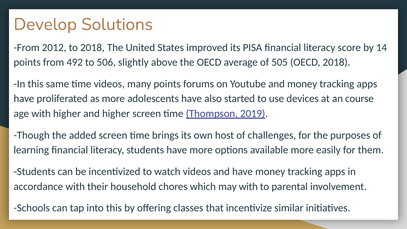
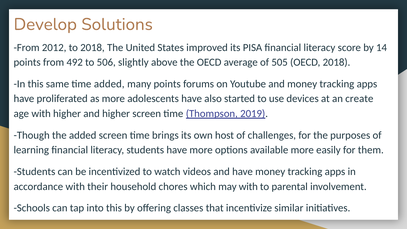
time videos: videos -> added (109, 84)
course: course -> create (359, 99)
